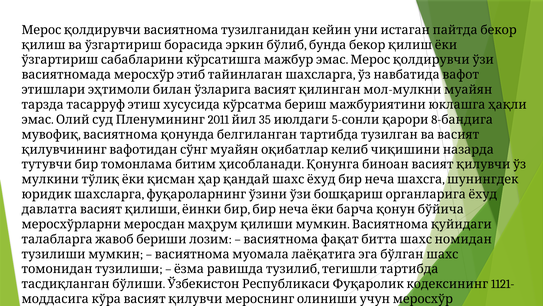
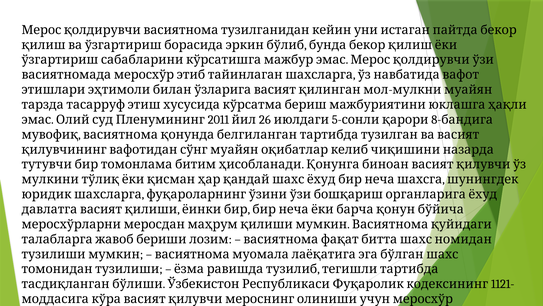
35: 35 -> 26 (265, 119)
